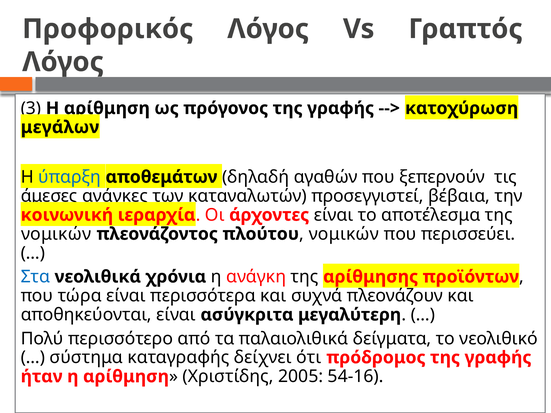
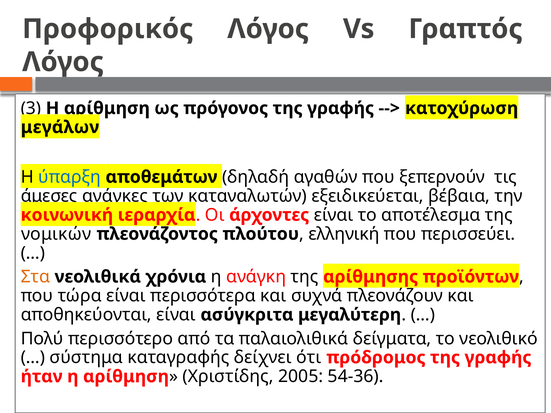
προσεγγιστεί: προσεγγιστεί -> εξειδικεύεται (368, 196)
νομικών: νομικών -> ελληνική (344, 234)
Στα colour: blue -> orange (35, 277)
54-16: 54-16 -> 54-36 (356, 377)
